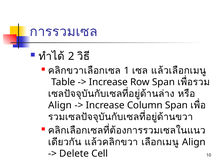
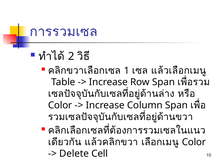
Align: Align -> Color (60, 106)
Align: Align -> Color (194, 142)
